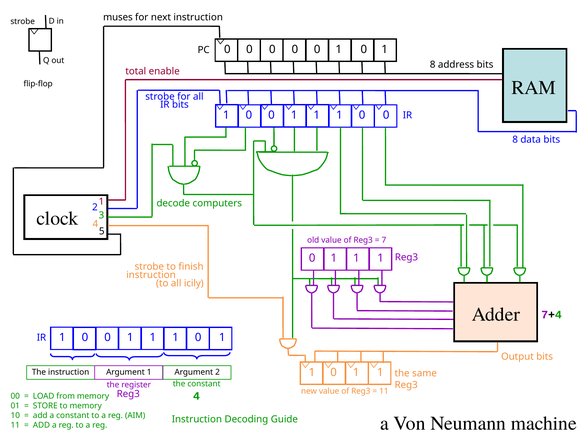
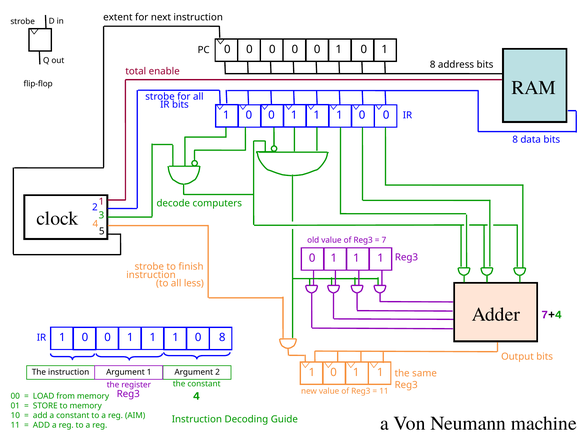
muses: muses -> extent (118, 17)
icily: icily -> less (194, 283)
1: 1 -> 8 (222, 338)
